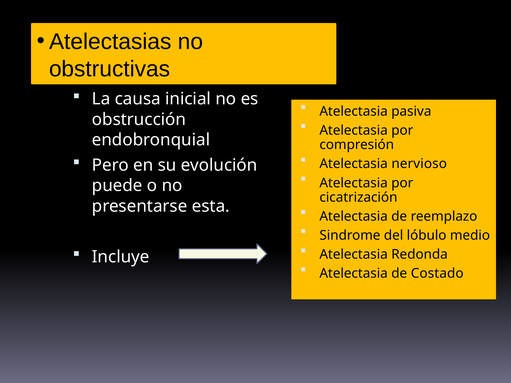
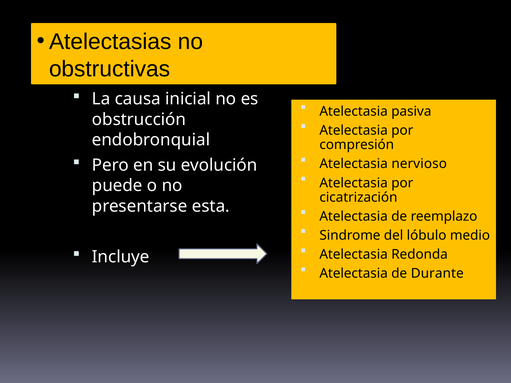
Costado: Costado -> Durante (437, 274)
